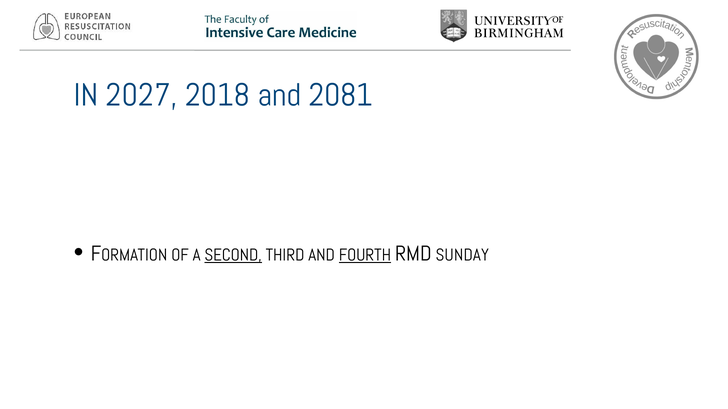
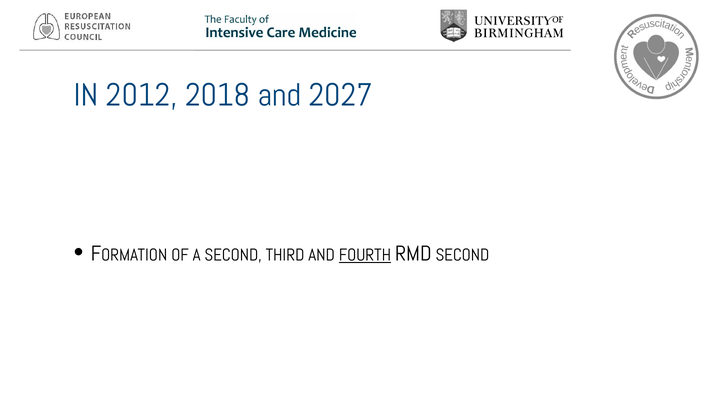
2027: 2027 -> 2012 (142, 95)
2081: 2081 -> 2027 (341, 95)
SECOND underline: present -> none (233, 255)
RMD SUNDAY: SUNDAY -> SECOND (462, 255)
